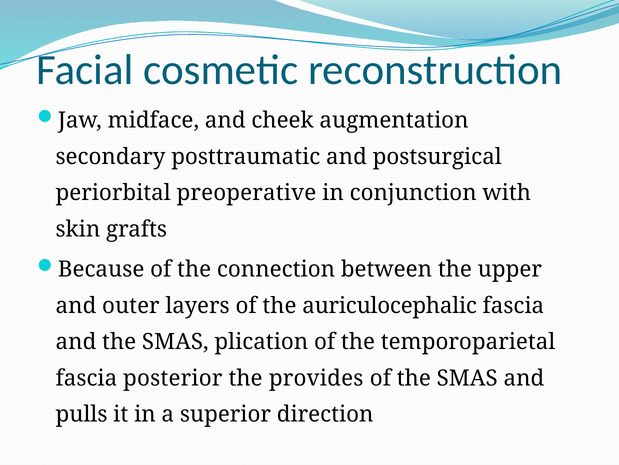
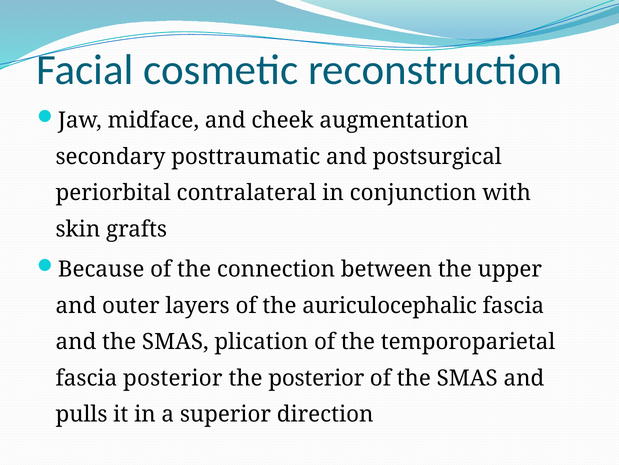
preoperative: preoperative -> contralateral (246, 193)
the provides: provides -> posterior (316, 378)
